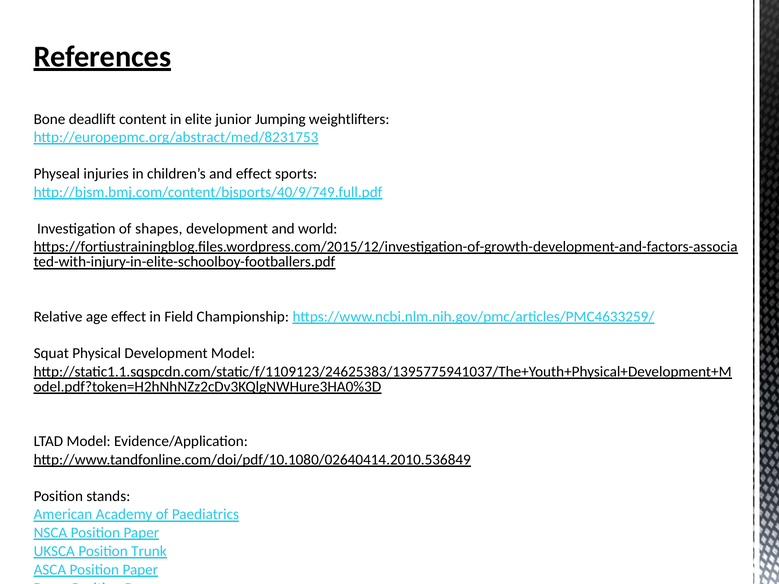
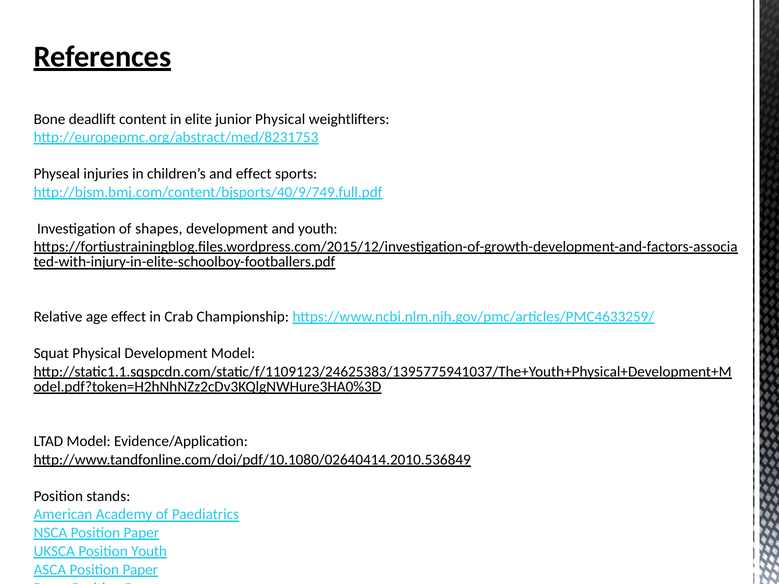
junior Jumping: Jumping -> Physical (280, 119)
and world: world -> youth (318, 229)
Field: Field -> Crab (179, 317)
Position Trunk: Trunk -> Youth (149, 552)
